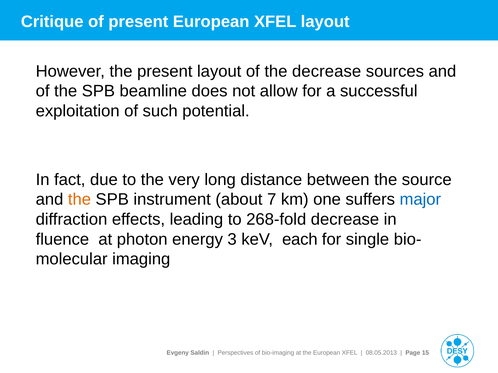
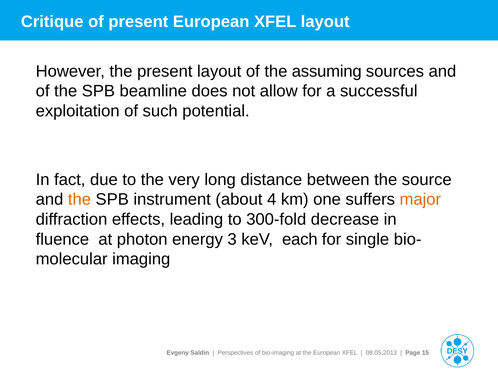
the decrease: decrease -> assuming (327, 71)
7: 7 -> 4 (272, 200)
major colour: blue -> orange (420, 200)
268-fold: 268-fold -> 300-fold (276, 220)
